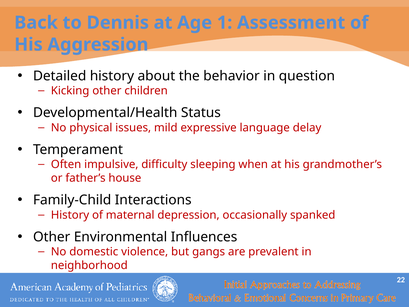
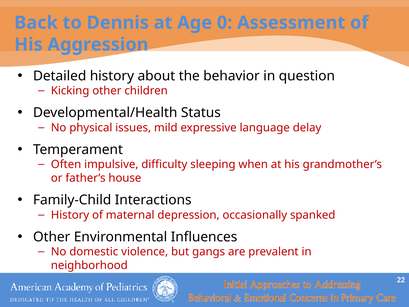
1: 1 -> 0 (225, 23)
